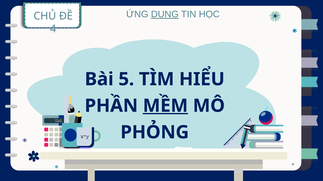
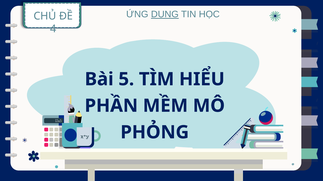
MỀM underline: present -> none (165, 106)
